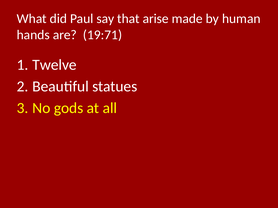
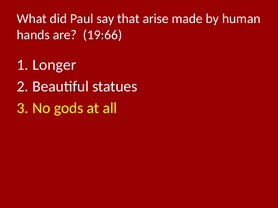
19:71: 19:71 -> 19:66 (103, 35)
Twelve: Twelve -> Longer (54, 65)
